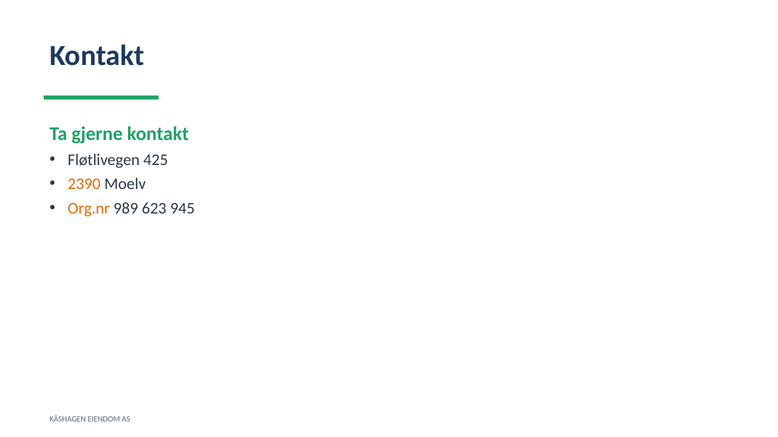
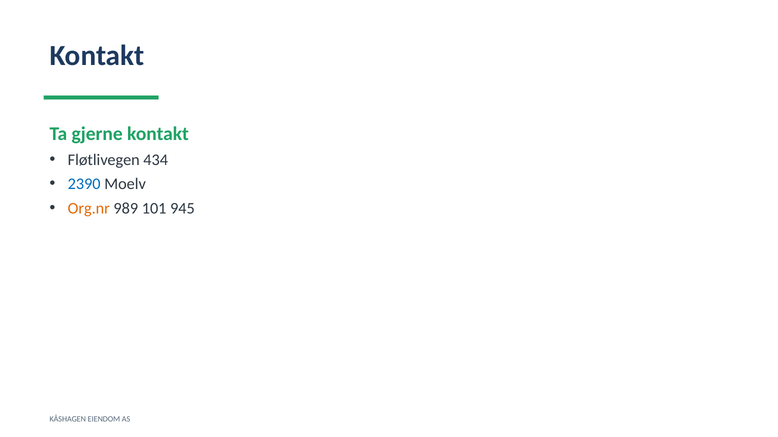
425: 425 -> 434 (156, 160)
2390 colour: orange -> blue (84, 184)
623: 623 -> 101 (154, 209)
